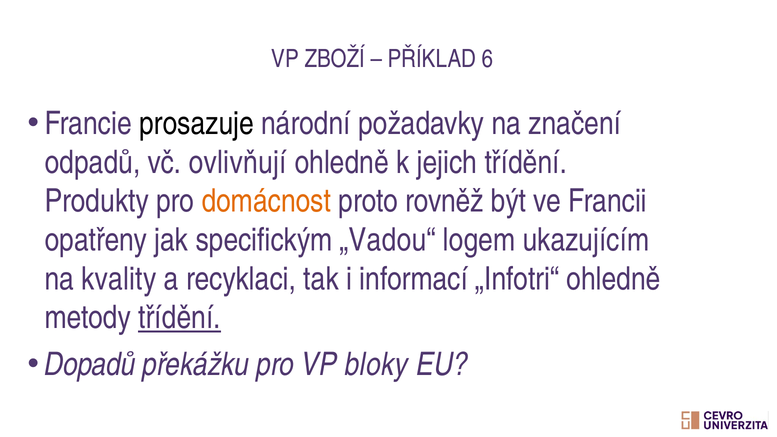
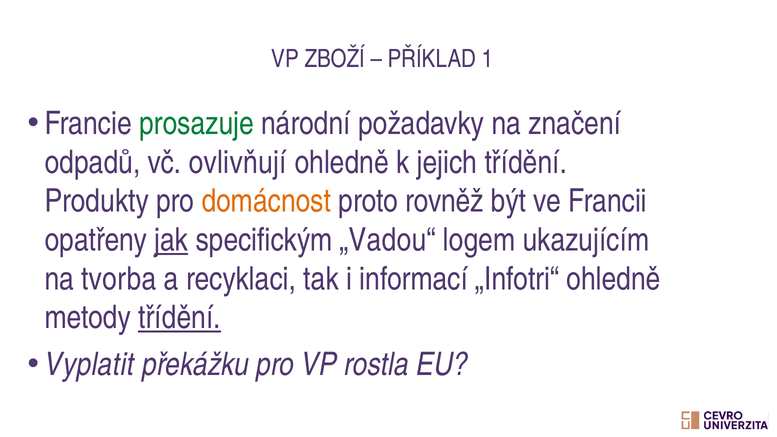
6: 6 -> 1 (488, 59)
prosazuje colour: black -> green (197, 124)
jak underline: none -> present (171, 240)
kvality: kvality -> tvorba (119, 279)
Dopadů: Dopadů -> Vyplatit (90, 365)
bloky: bloky -> rostla (377, 365)
